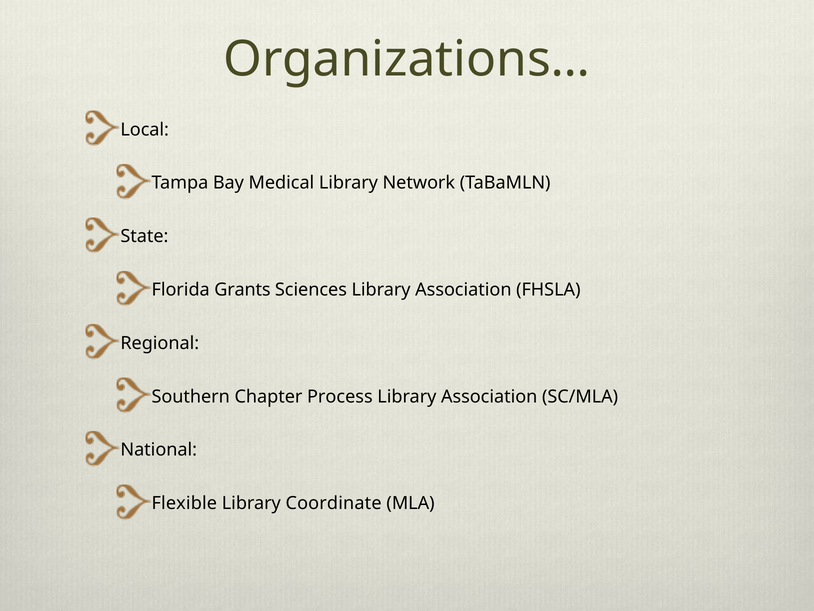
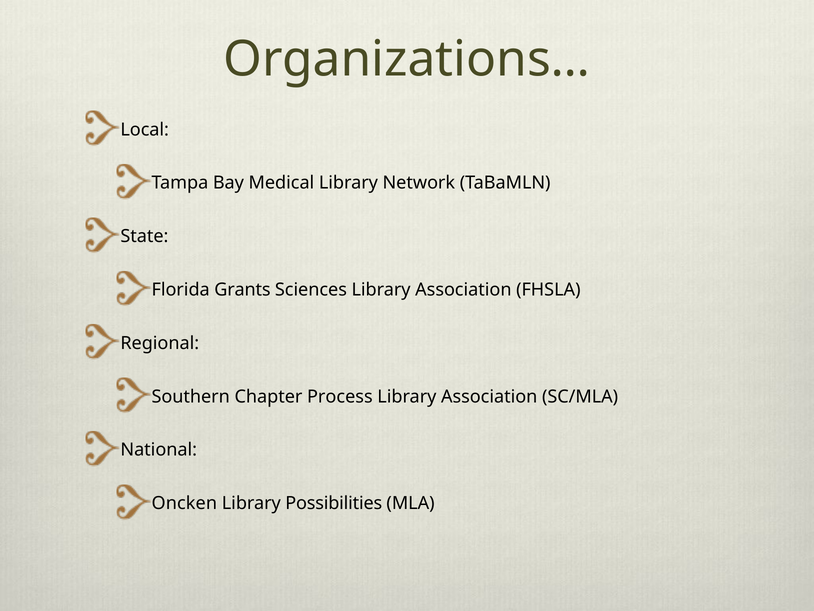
Flexible: Flexible -> Oncken (184, 503)
Coordinate: Coordinate -> Possibilities (334, 503)
